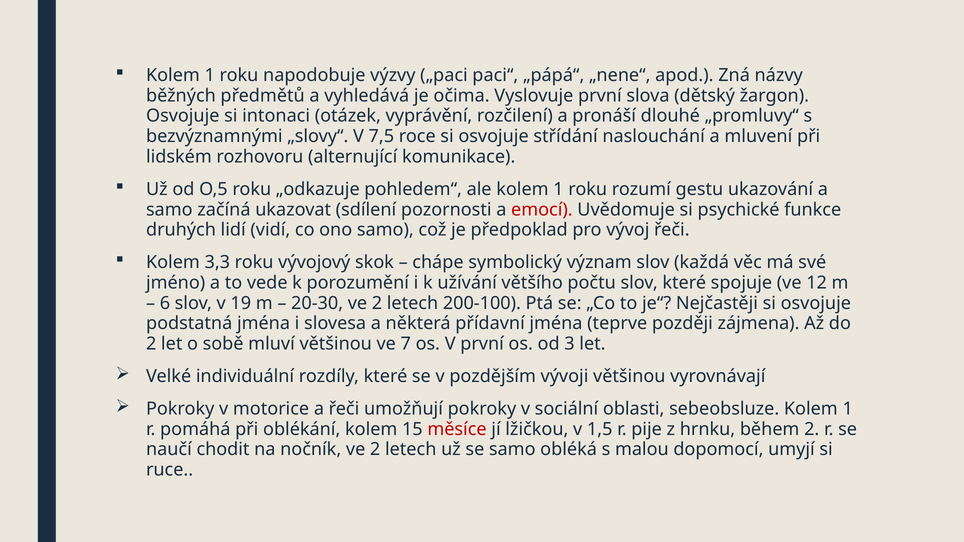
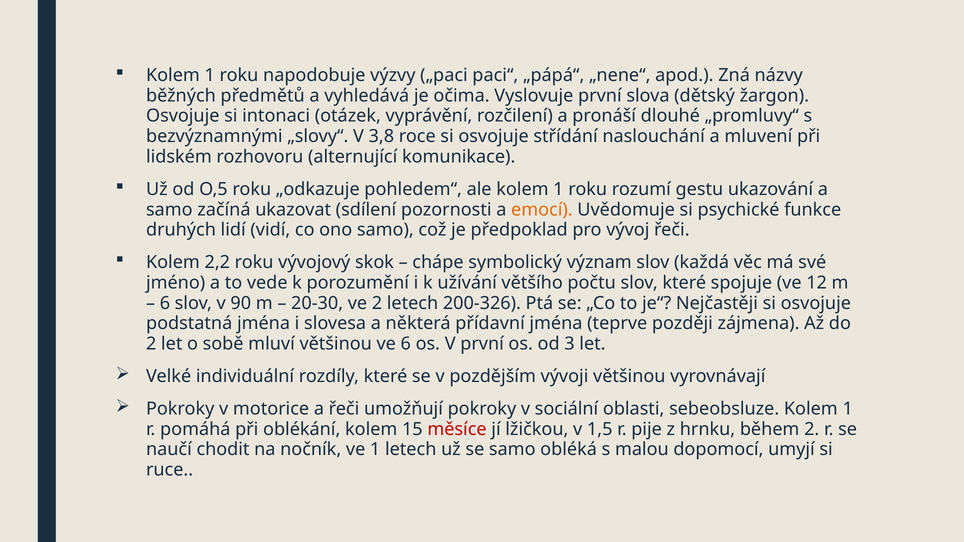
7,5: 7,5 -> 3,8 (381, 136)
emocí colour: red -> orange (542, 210)
3,3: 3,3 -> 2,2 (217, 262)
19: 19 -> 90 (241, 303)
200-100: 200-100 -> 200-326 (482, 303)
ve 7: 7 -> 6 (406, 344)
nočník ve 2: 2 -> 1 (375, 450)
